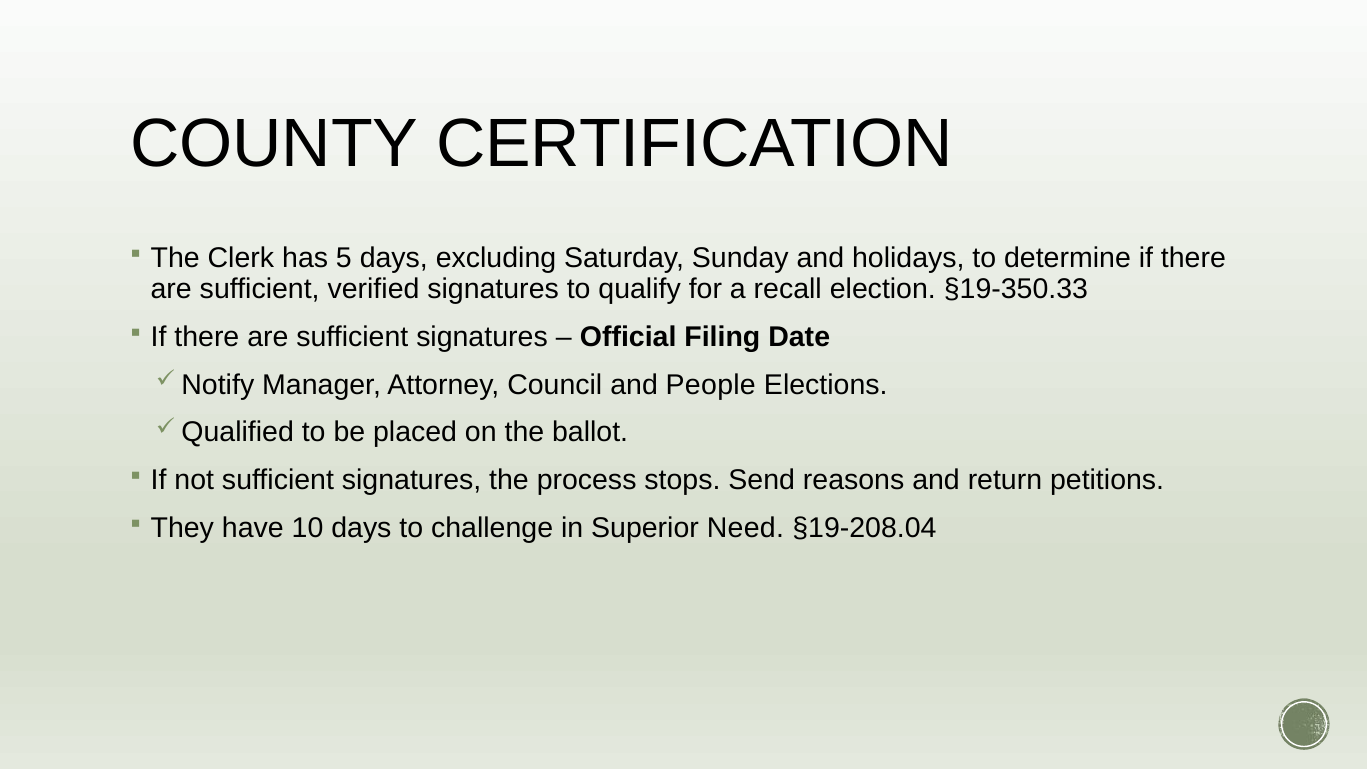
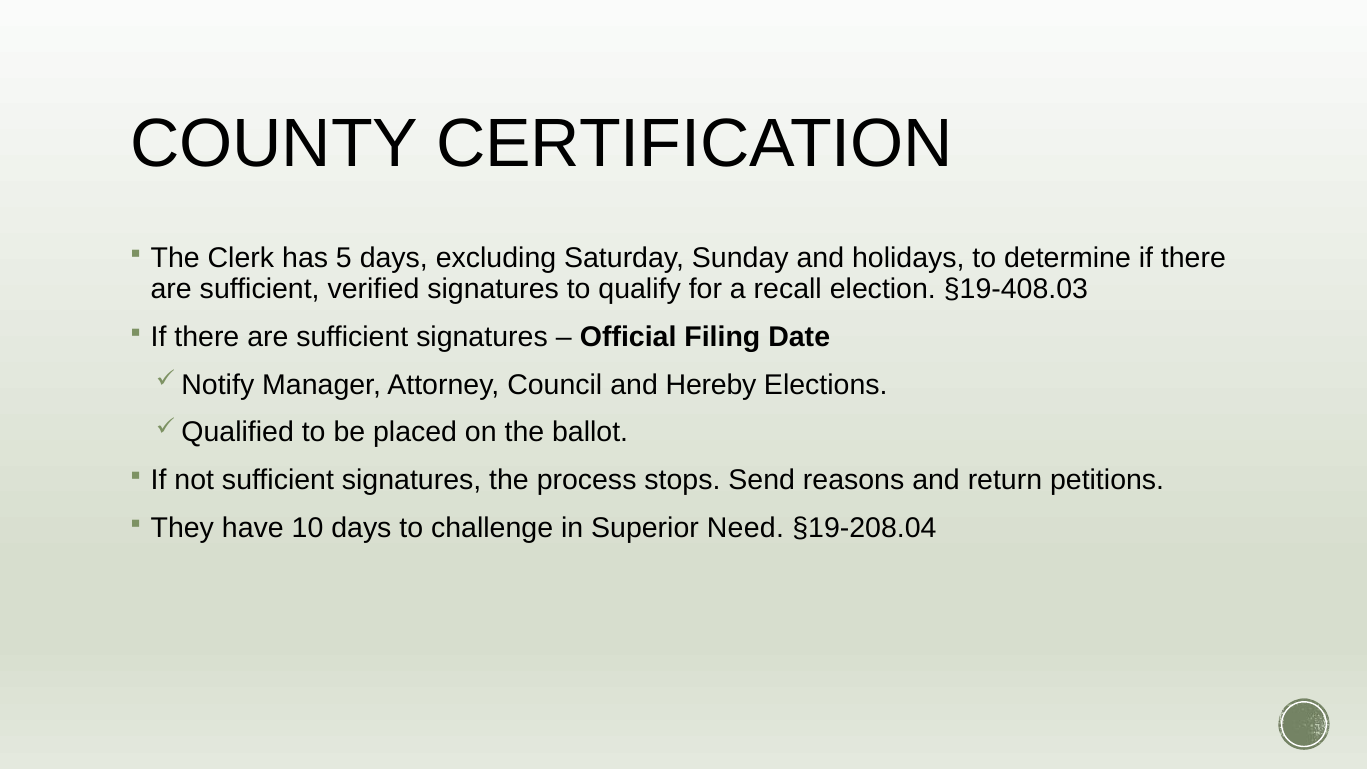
§19-350.33: §19-350.33 -> §19-408.03 (1016, 289)
People: People -> Hereby (711, 385)
